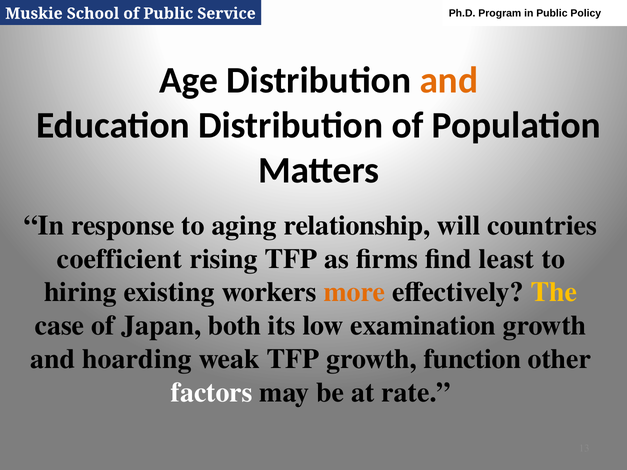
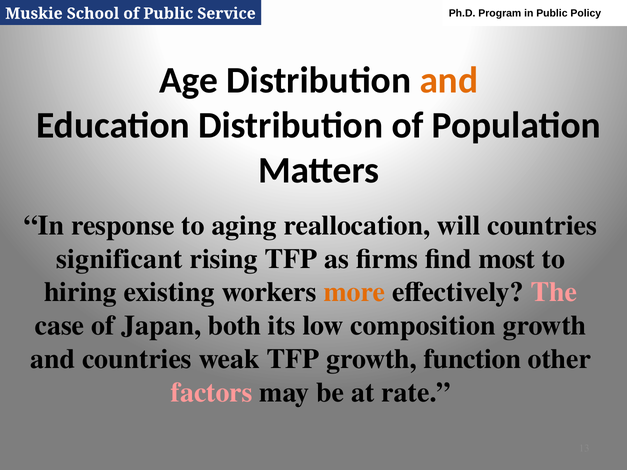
relationship: relationship -> reallocation (357, 226)
coefficient: coefficient -> significant (119, 259)
least: least -> most (507, 259)
The colour: yellow -> pink (554, 292)
examination: examination -> composition (423, 326)
and hoarding: hoarding -> countries (137, 359)
factors colour: white -> pink (212, 393)
